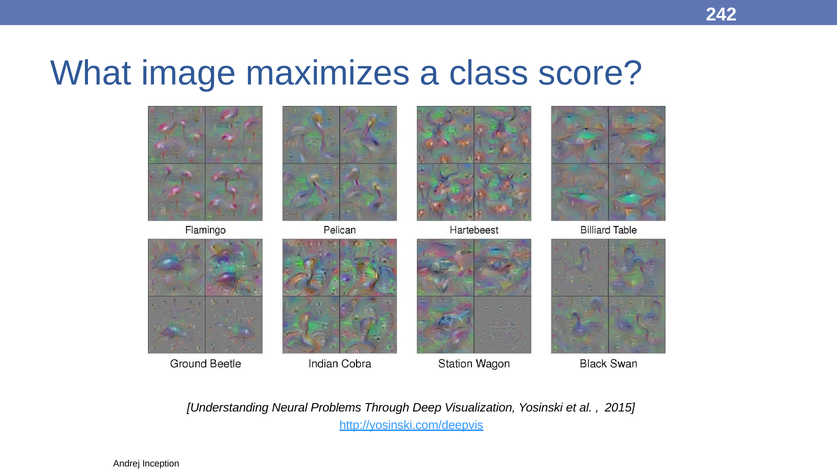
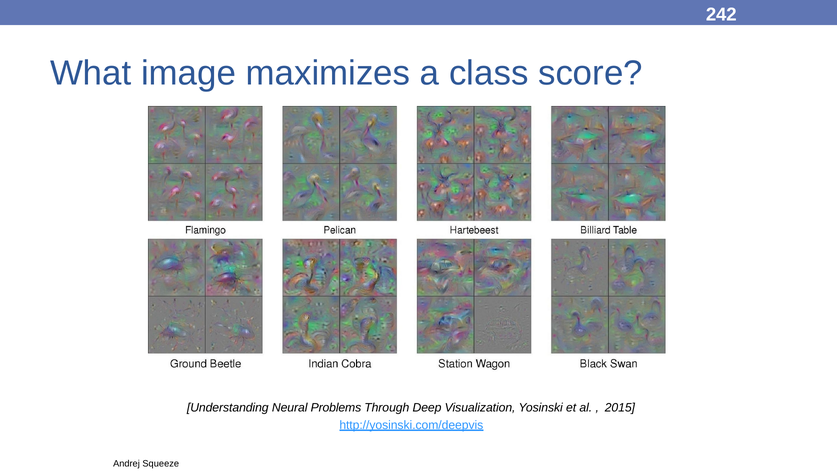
Inception: Inception -> Squeeze (161, 464)
